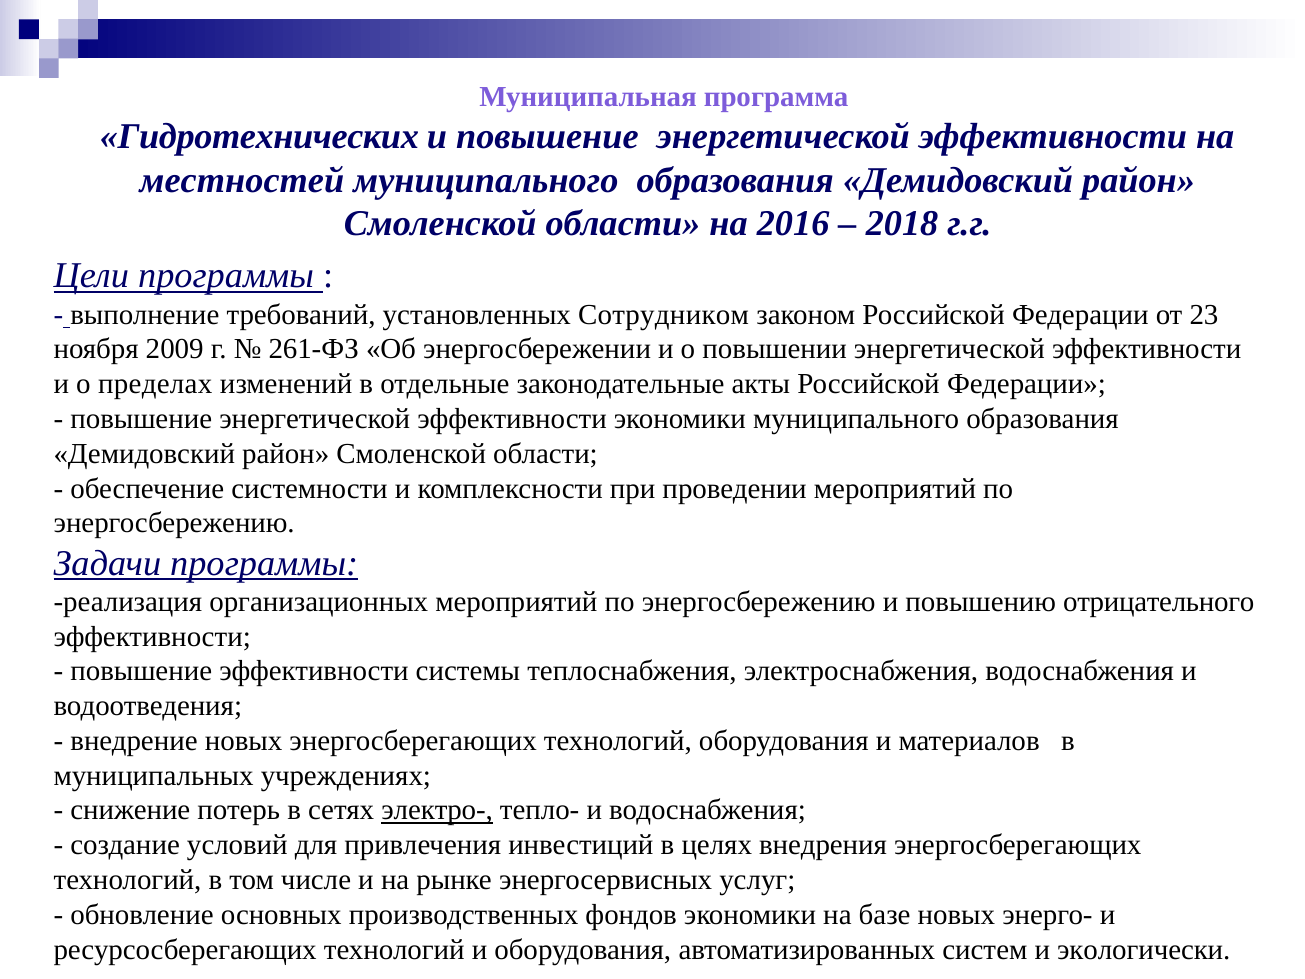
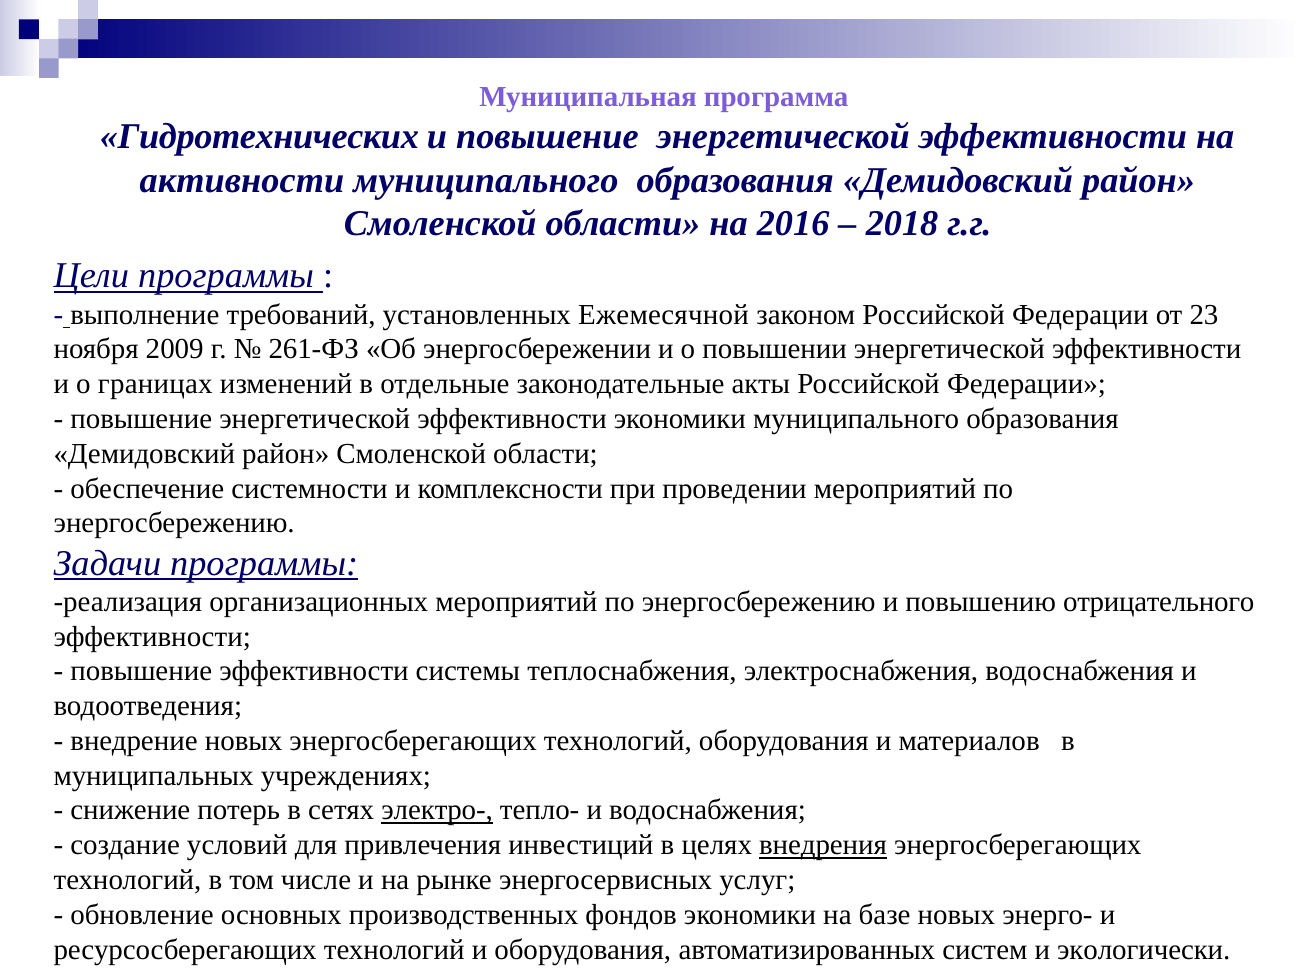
местностей: местностей -> активности (242, 180)
Сотрудником: Сотрудником -> Ежемесячной (664, 315)
пределах: пределах -> границах (155, 384)
внедрения underline: none -> present (823, 845)
